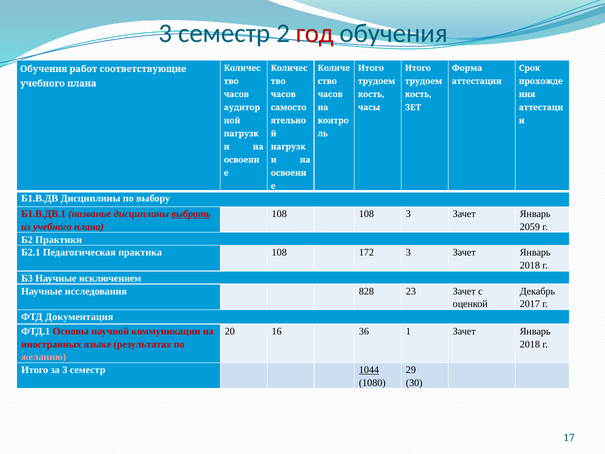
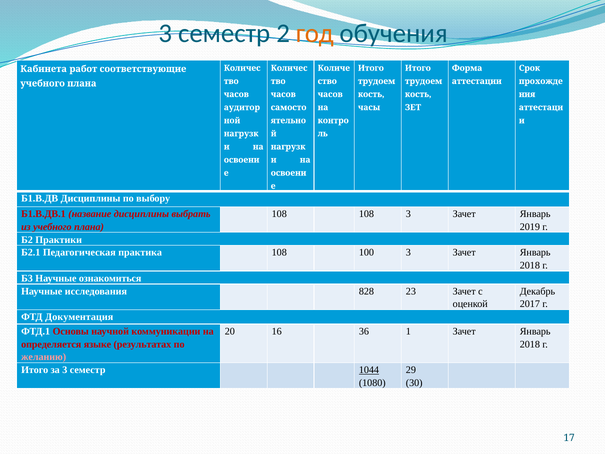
год colour: red -> orange (315, 33)
Обучения: Обучения -> Кабинета (44, 69)
выбрать underline: present -> none (191, 214)
2059: 2059 -> 2019 (530, 227)
172: 172 -> 100 (366, 252)
исключением: исключением -> ознакомиться (110, 278)
иностранных: иностранных -> определяется (51, 344)
